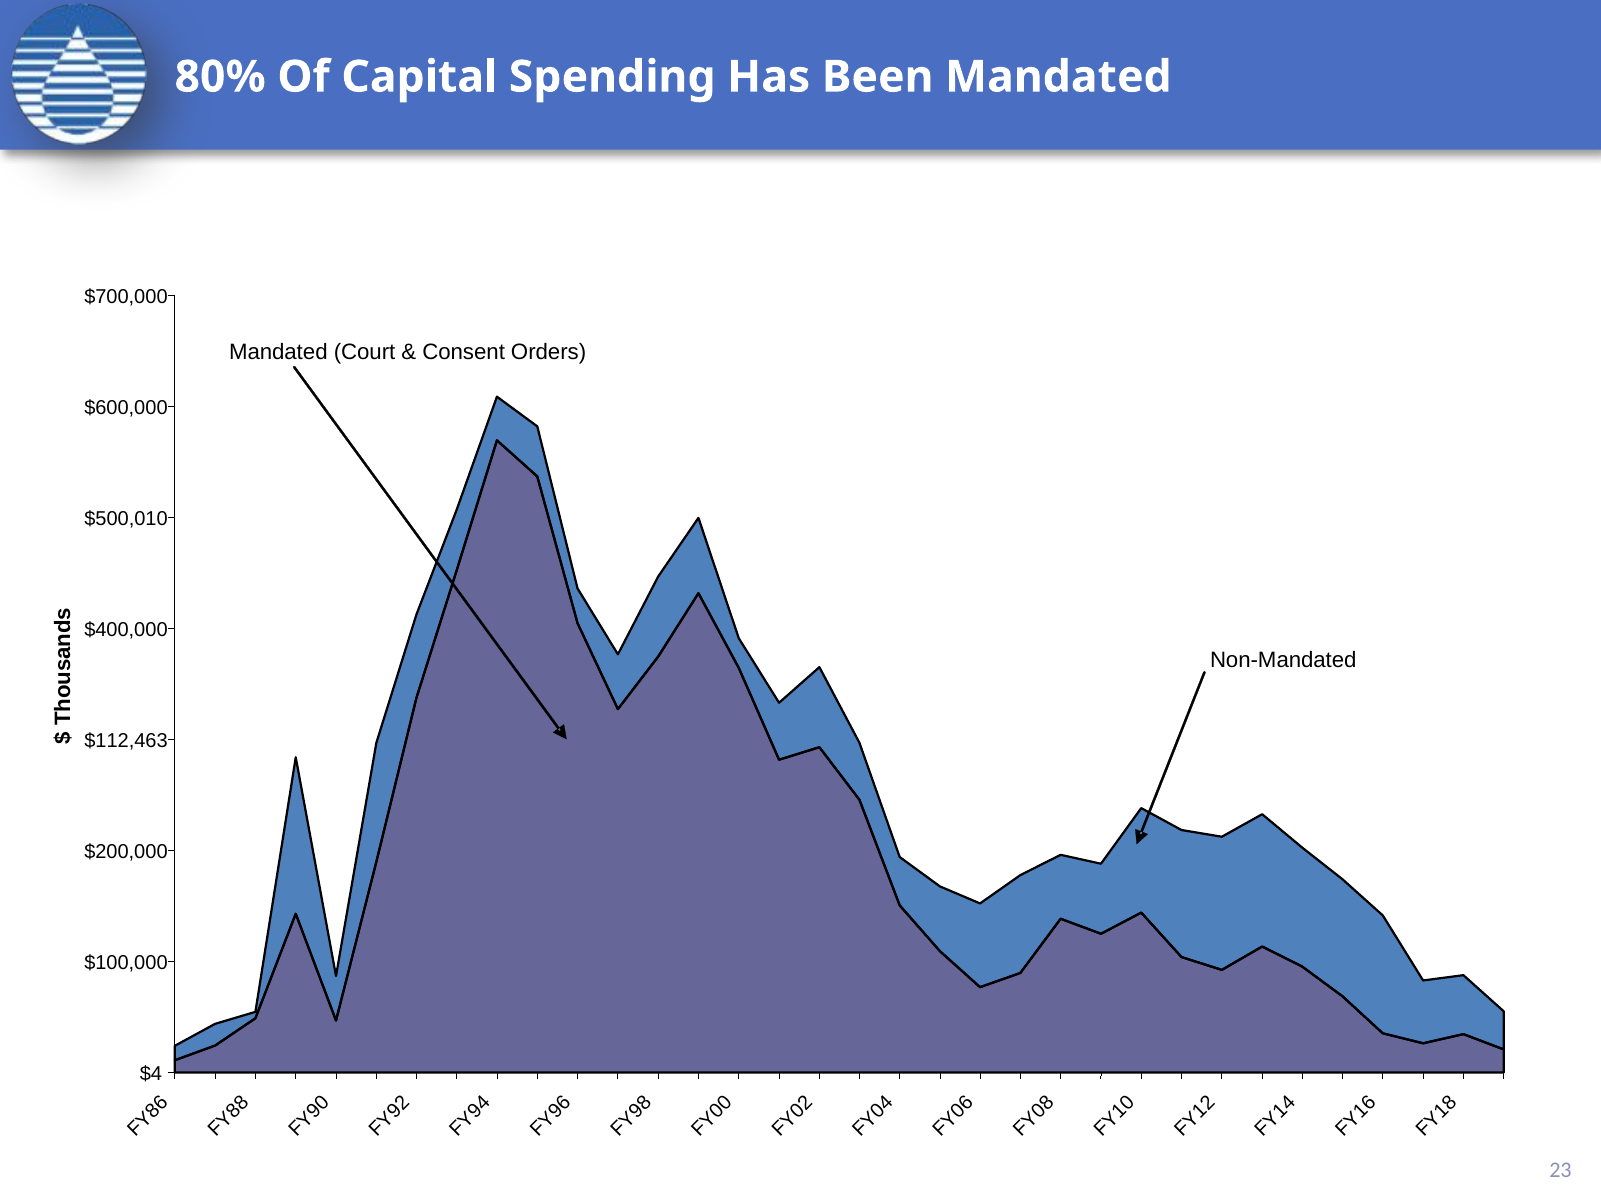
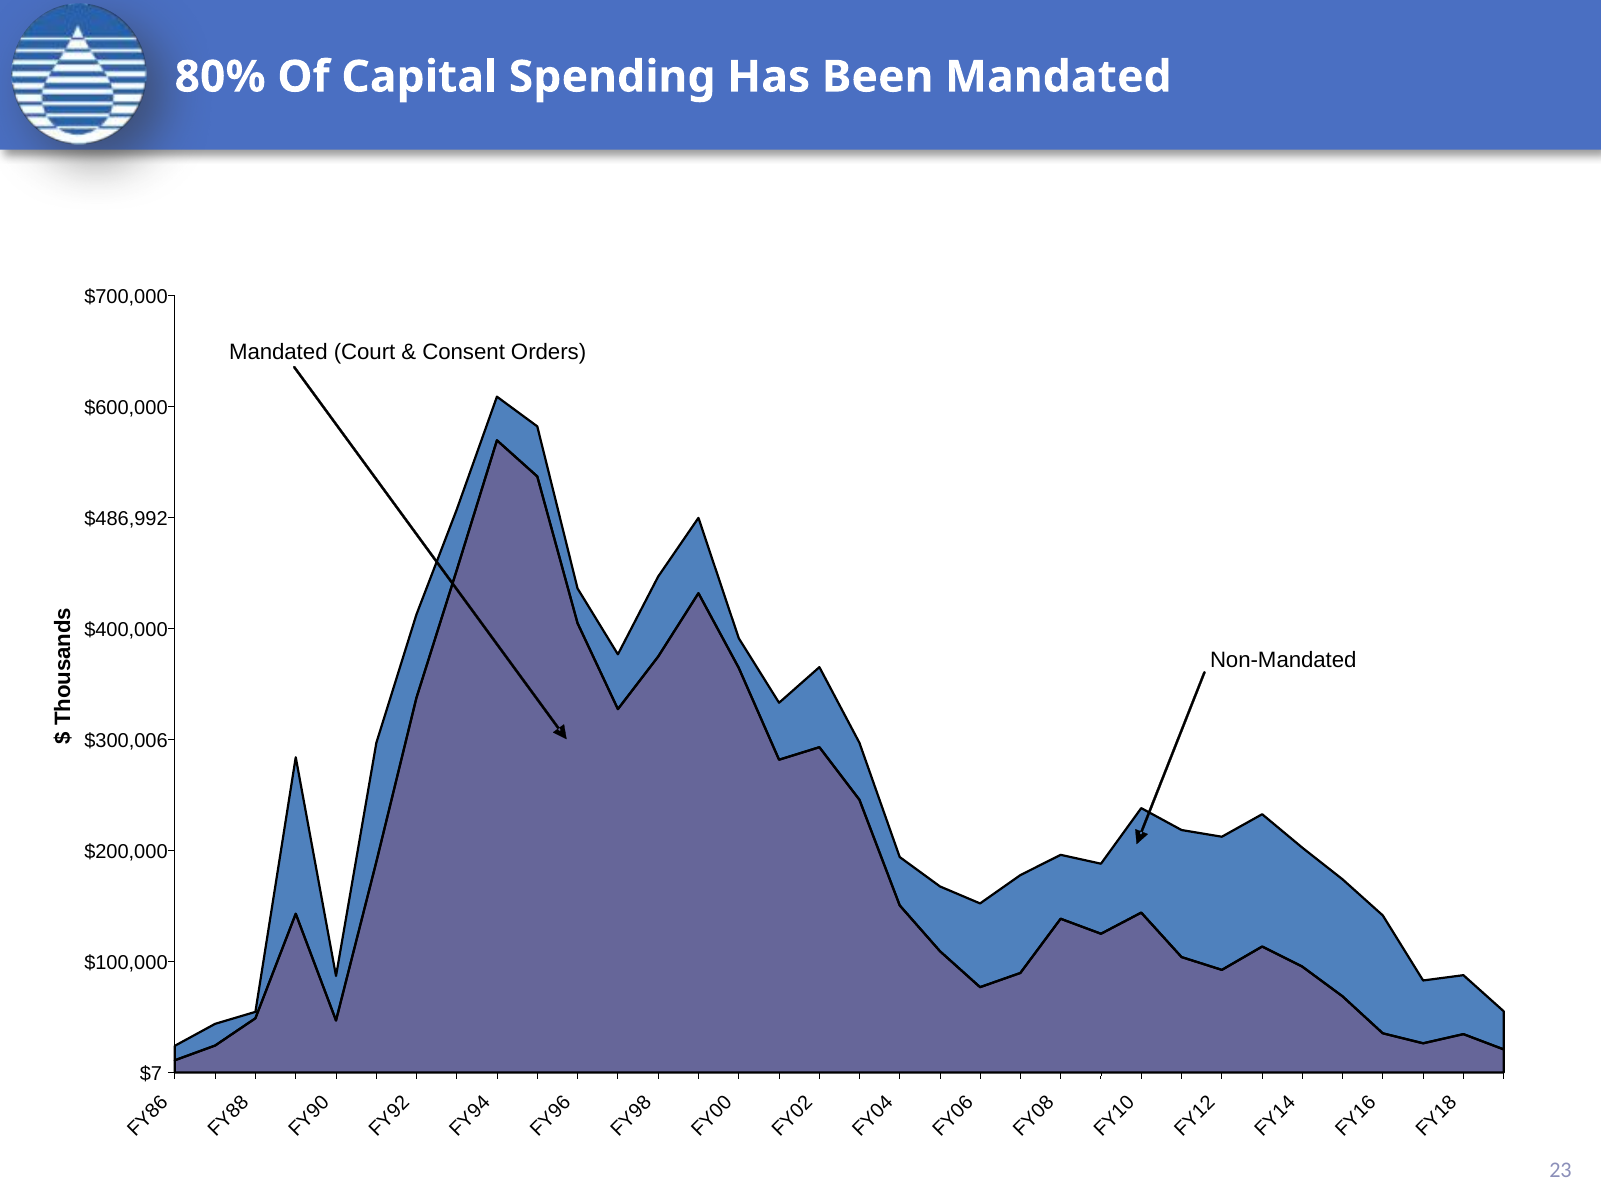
$500,010: $500,010 -> $486,992 (126, 519)
$112,463: $112,463 -> $300,006 (126, 741)
$4: $4 -> $7 (151, 1074)
